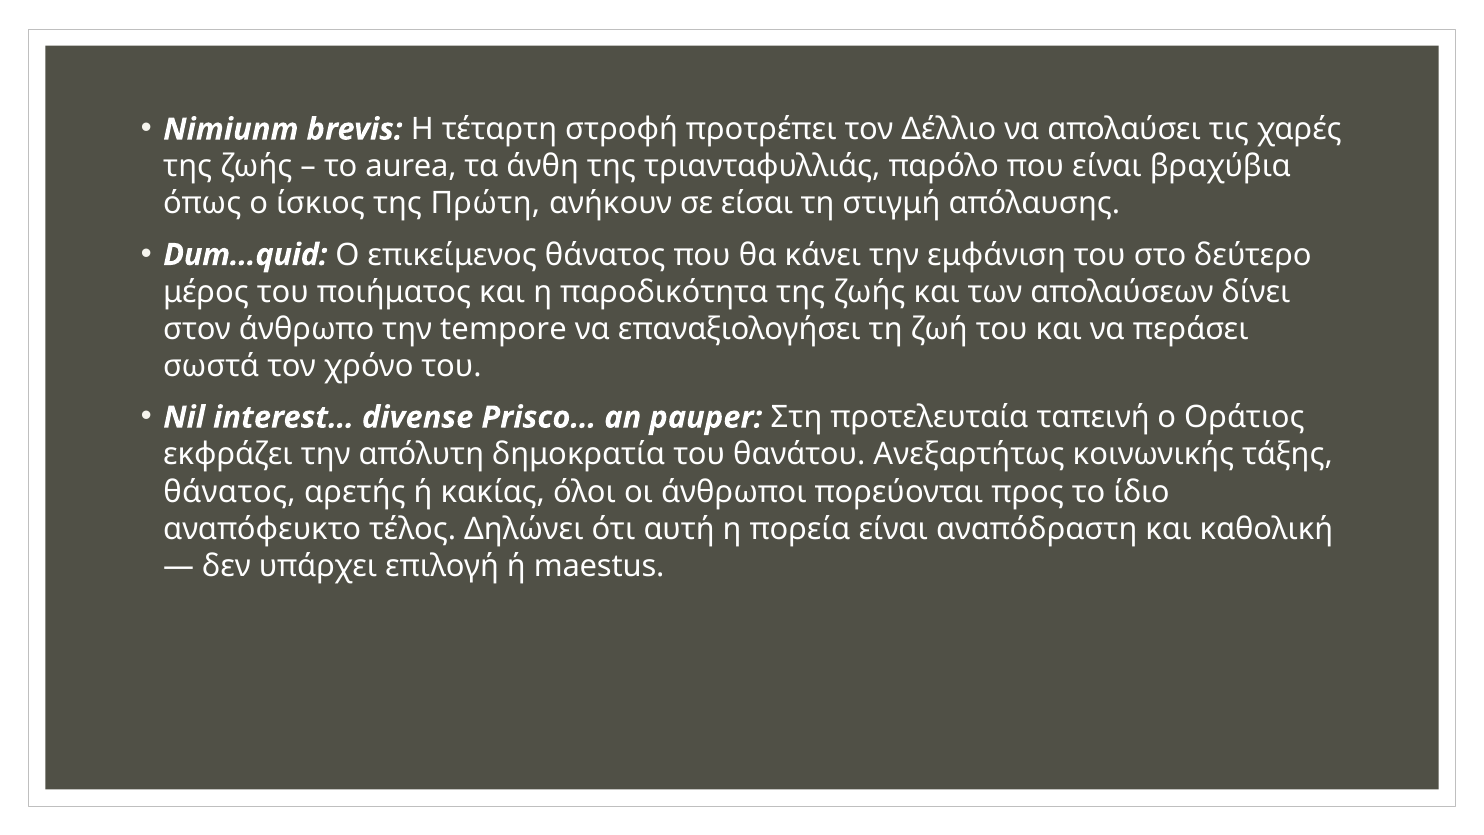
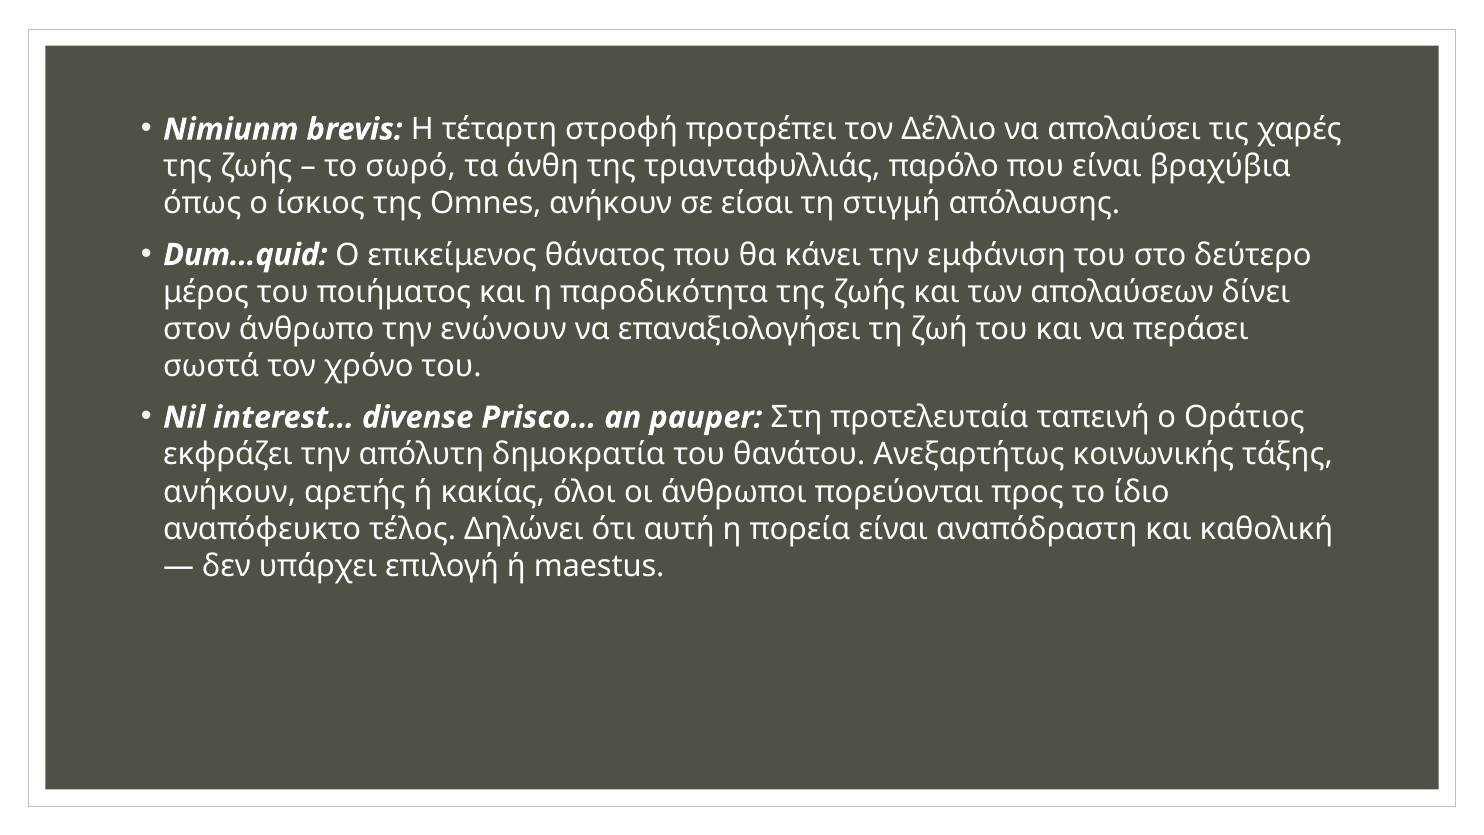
aurea: aurea -> σωρό (411, 167)
Πρώτη: Πρώτη -> Omnes (486, 204)
tempore: tempore -> ενώνουν (503, 329)
θάνατος: θάνατος -> ανήκουν (230, 492)
